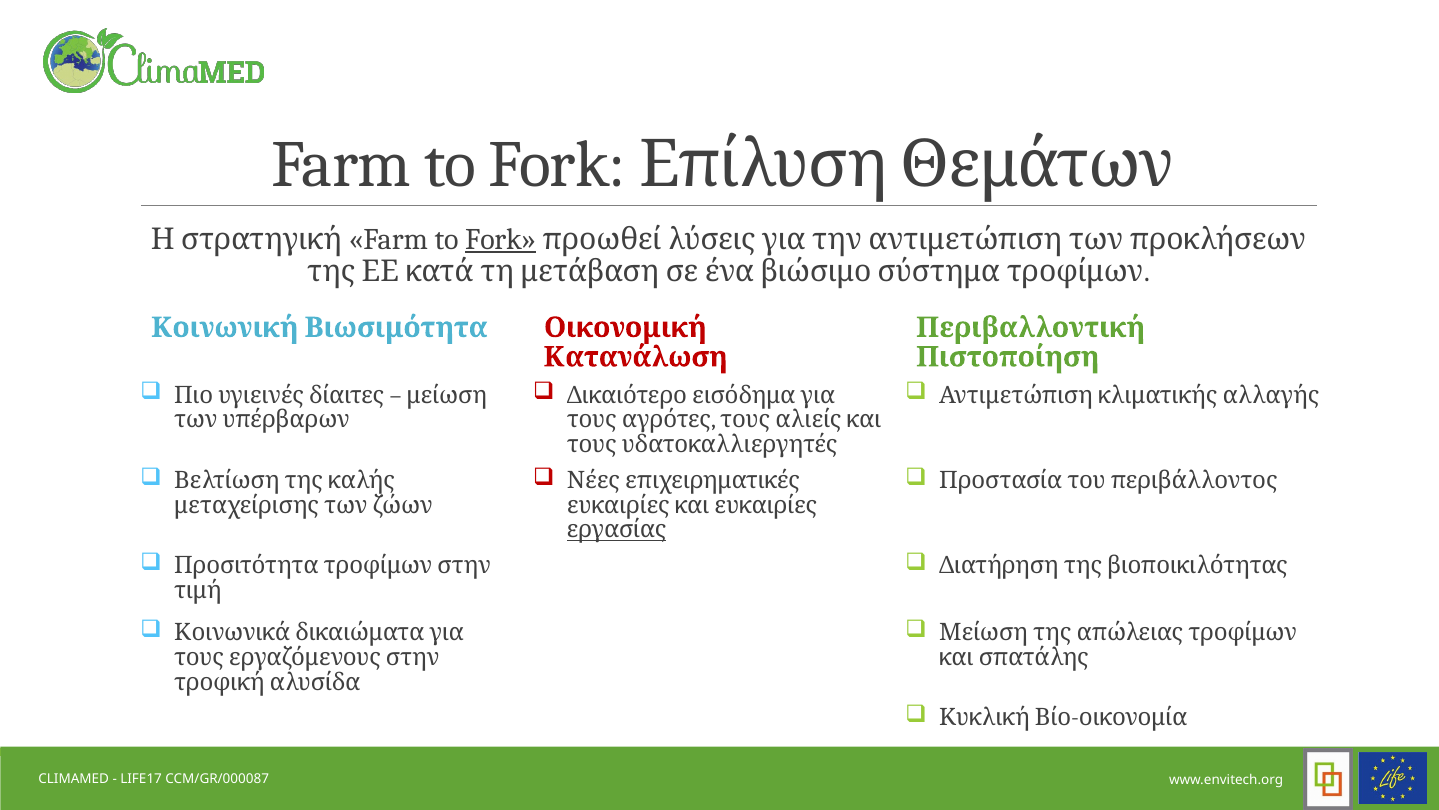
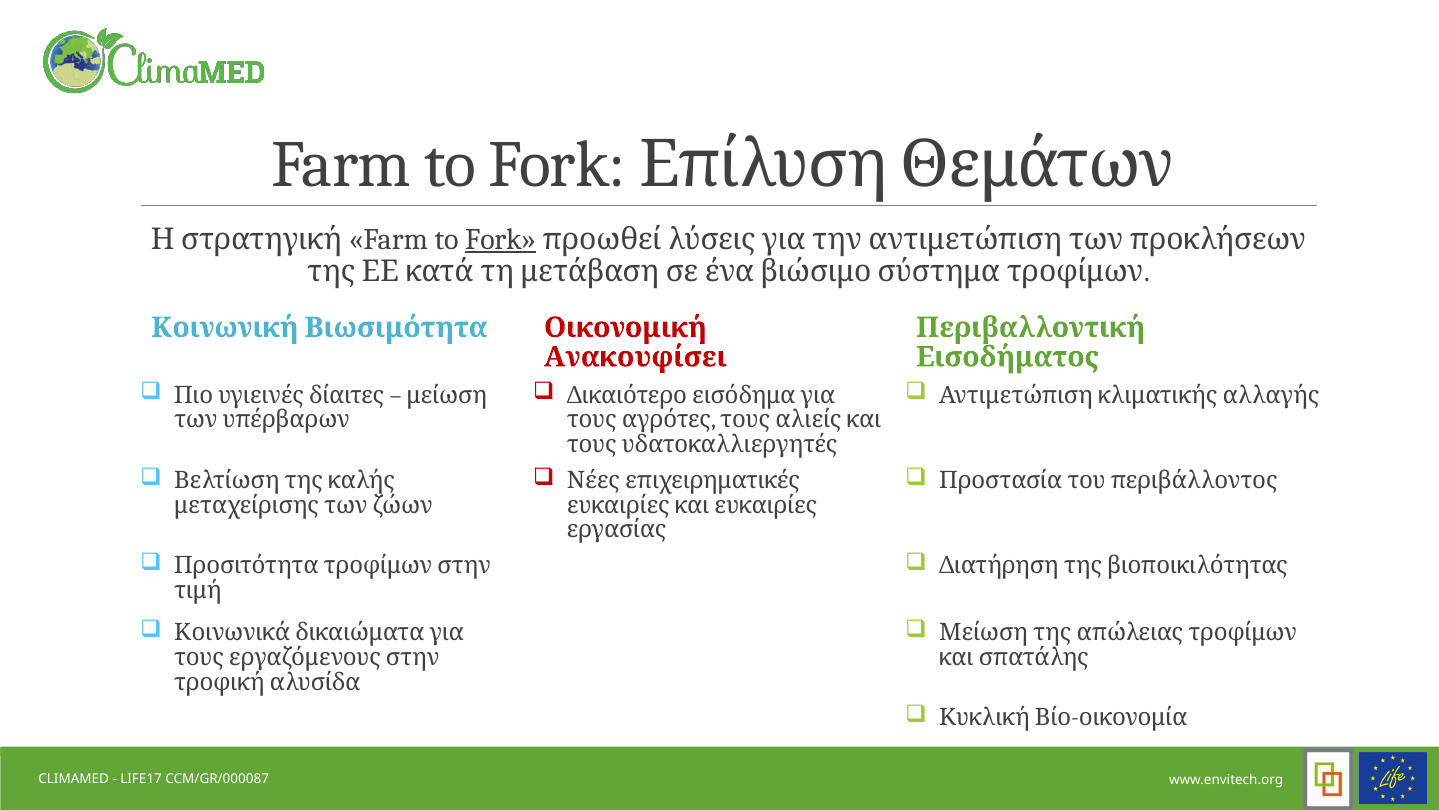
Κατανάλωση: Κατανάλωση -> Ανακουφίσει (635, 357)
Πιστοποίηση: Πιστοποίηση -> Εισοδήματος (1008, 357)
εργασίας underline: present -> none (617, 530)
